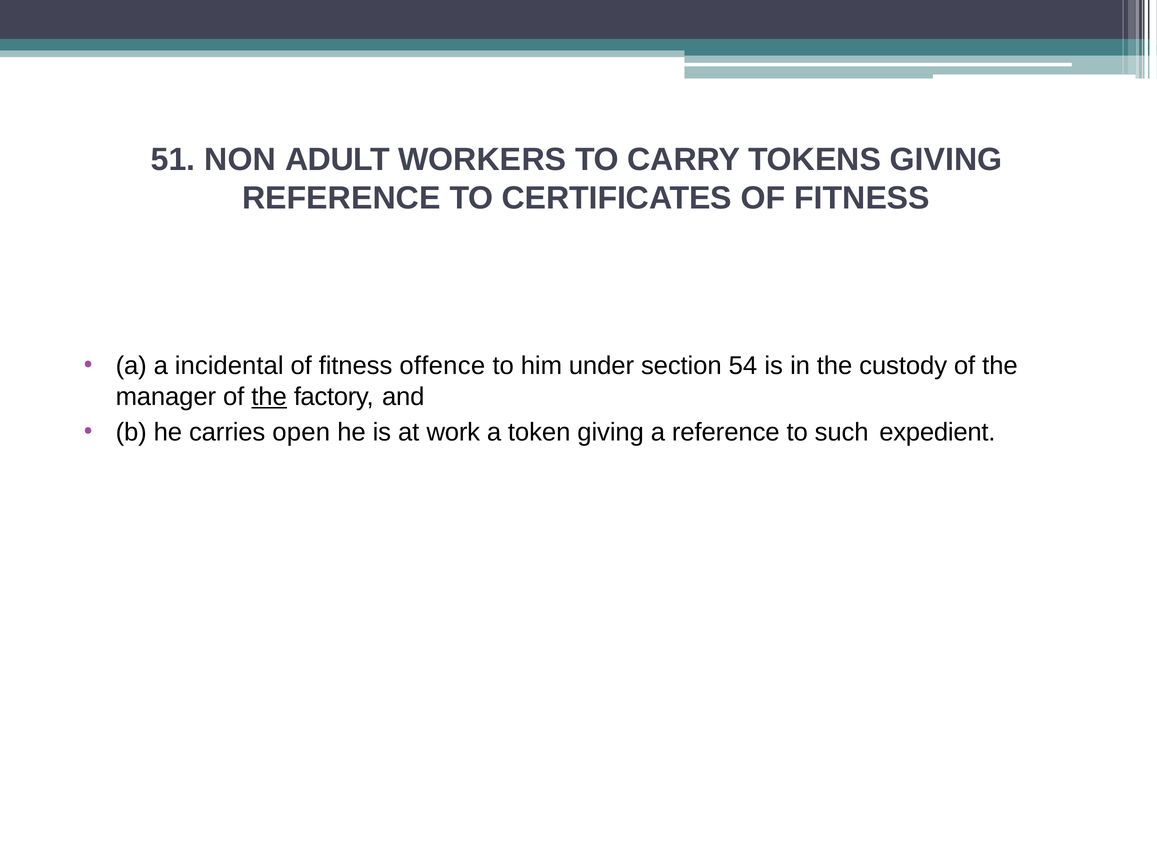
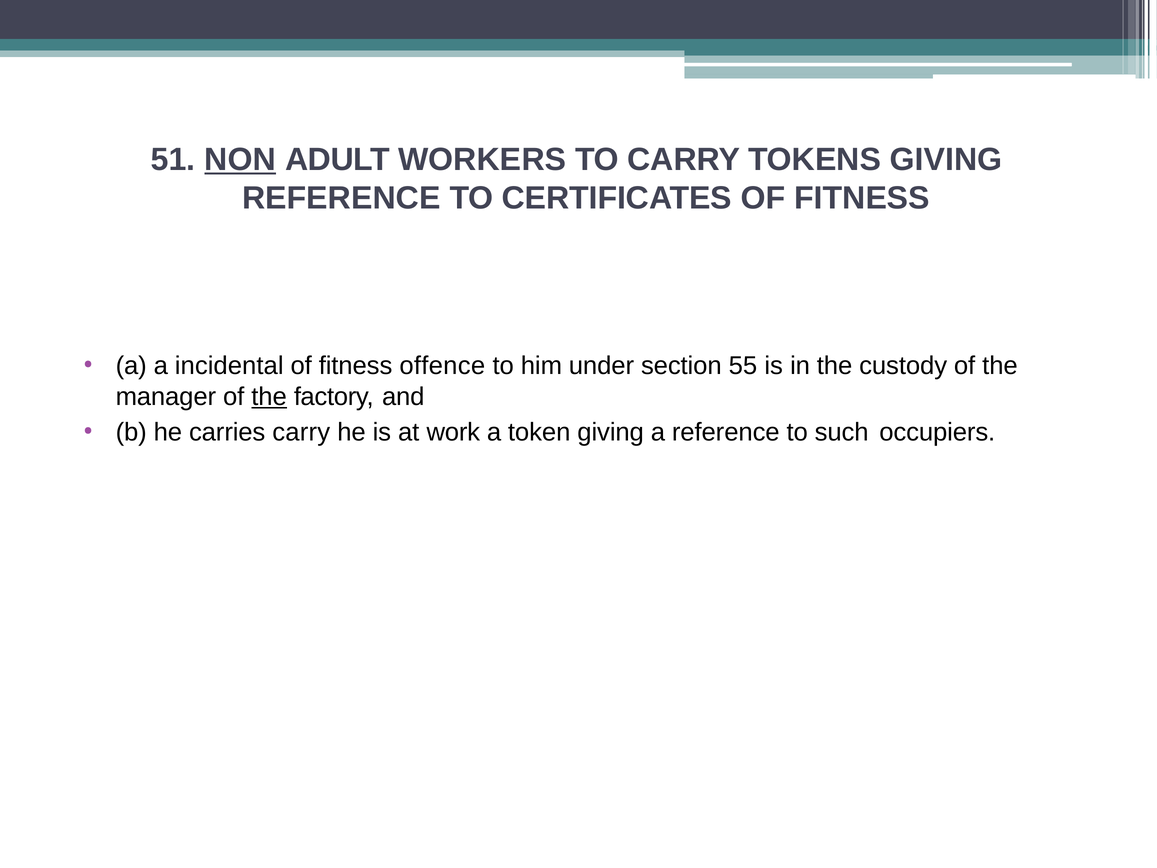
NON underline: none -> present (240, 160)
54: 54 -> 55 (743, 366)
carries open: open -> carry (301, 432)
expedient: expedient -> occupiers (937, 432)
